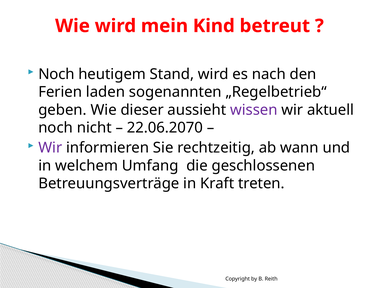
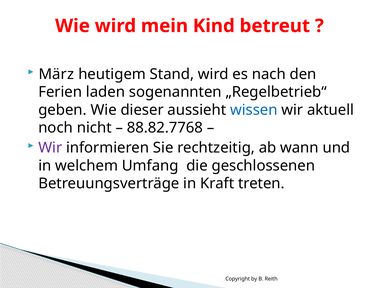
Noch: Noch -> März (56, 74)
wissen colour: purple -> blue (254, 110)
22.06.2070: 22.06.2070 -> 88.82.7768 (165, 128)
